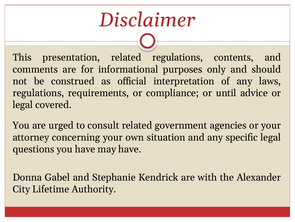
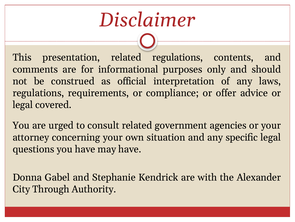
until: until -> offer (226, 93)
Lifetime: Lifetime -> Through (51, 189)
